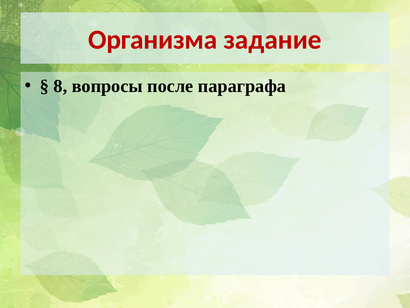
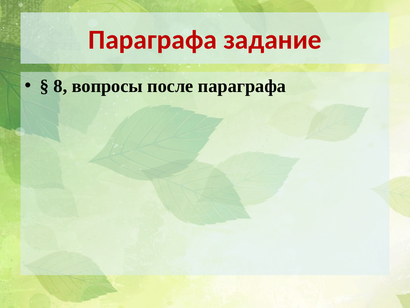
Организма: Организма -> Параграфа (153, 40)
